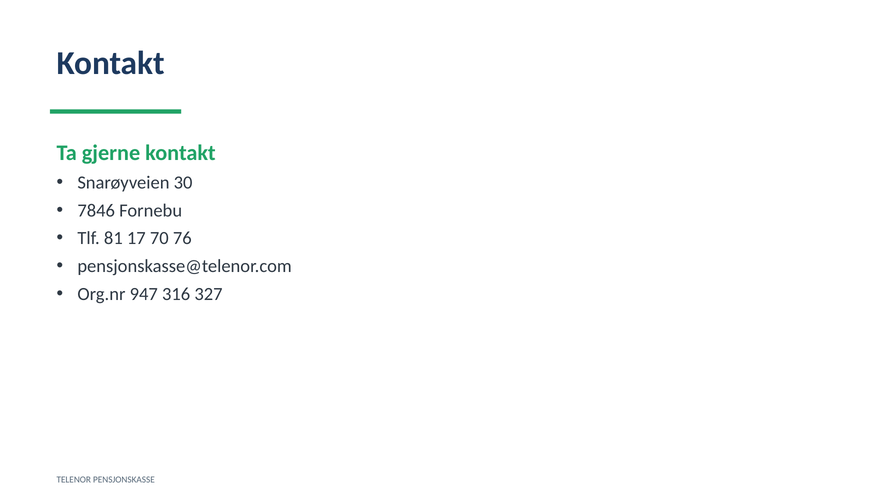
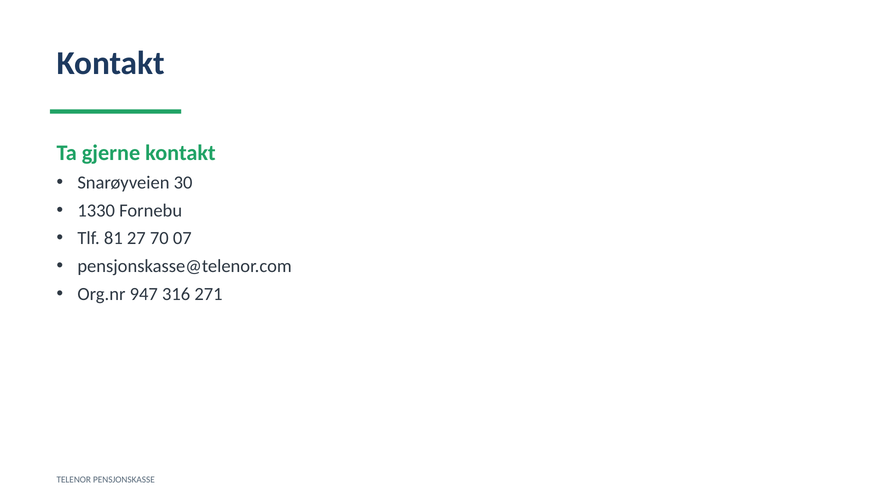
7846: 7846 -> 1330 (96, 211)
17: 17 -> 27 (136, 238)
76: 76 -> 07 (182, 238)
327: 327 -> 271 (209, 294)
